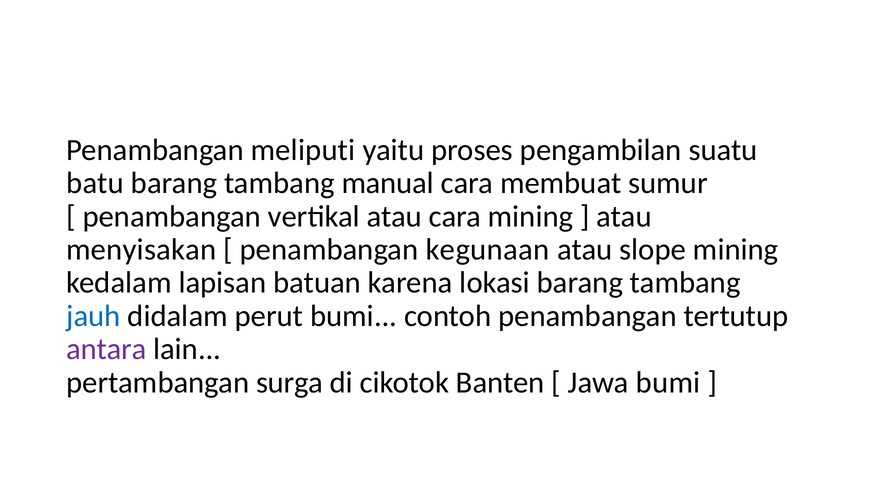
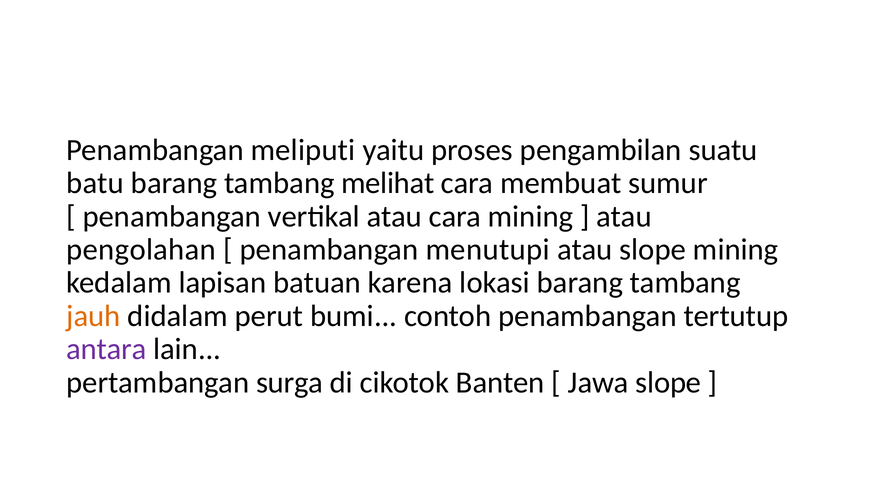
manual: manual -> melihat (388, 183)
menyisakan: menyisakan -> pengolahan (141, 249)
kegunaan: kegunaan -> menutupi (488, 249)
jauh colour: blue -> orange (93, 316)
Jawa bumi: bumi -> slope (668, 382)
